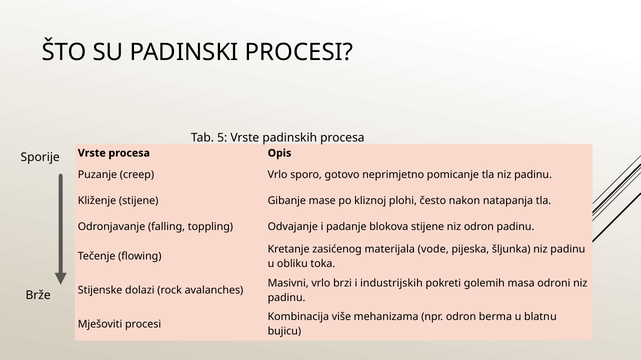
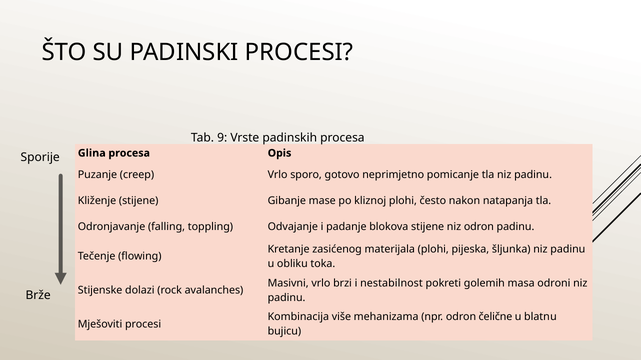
5: 5 -> 9 (222, 138)
Vrste: Vrste -> Glina (92, 153)
materijala vode: vode -> plohi (433, 250)
industrijskih: industrijskih -> nestabilnost (391, 283)
berma: berma -> čelične (495, 317)
